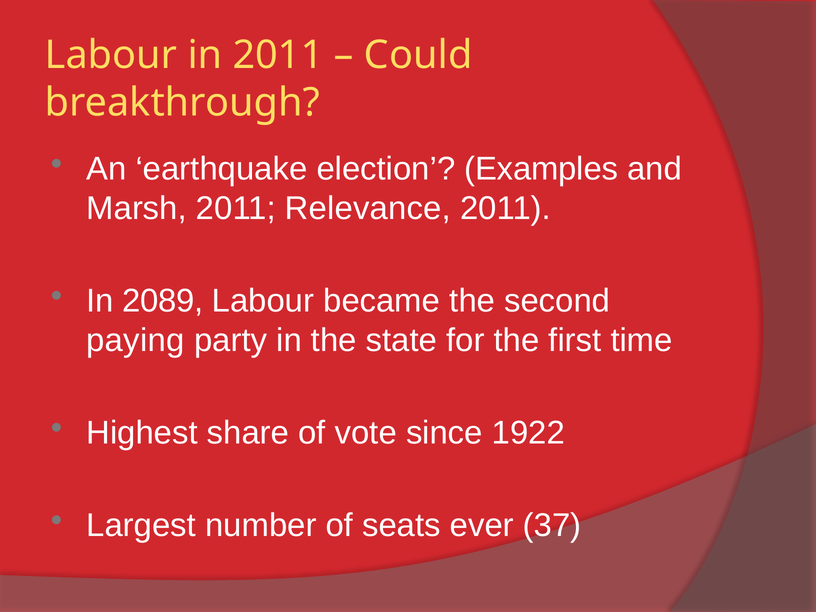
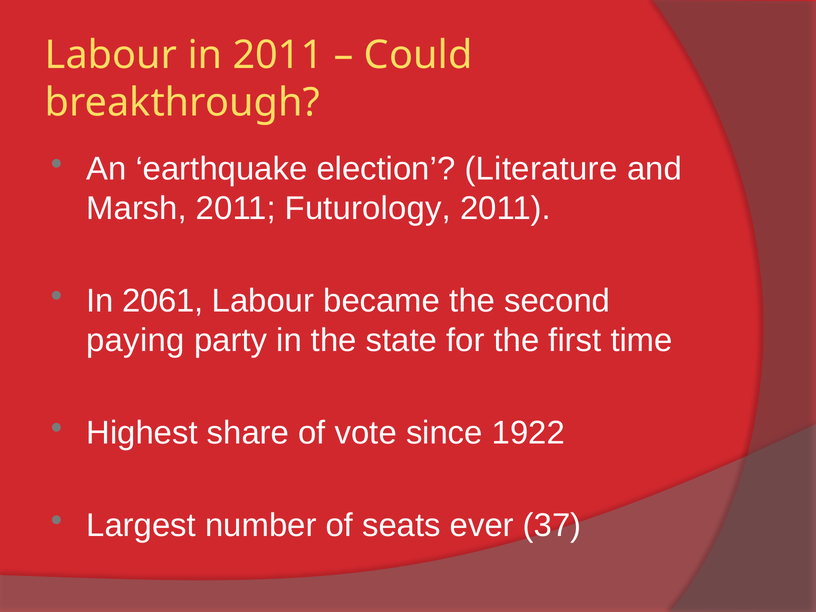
Examples: Examples -> Literature (541, 169)
Relevance: Relevance -> Futurology (368, 208)
2089: 2089 -> 2061 (163, 301)
